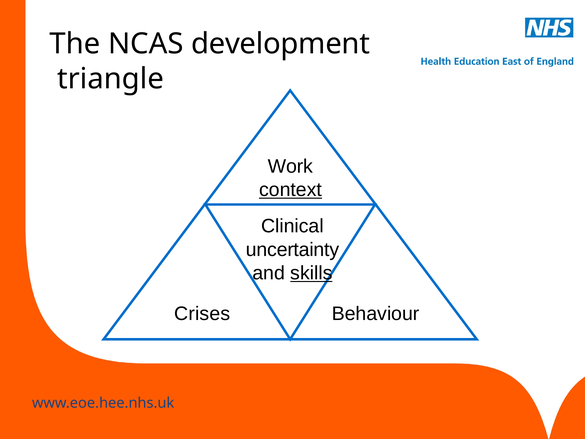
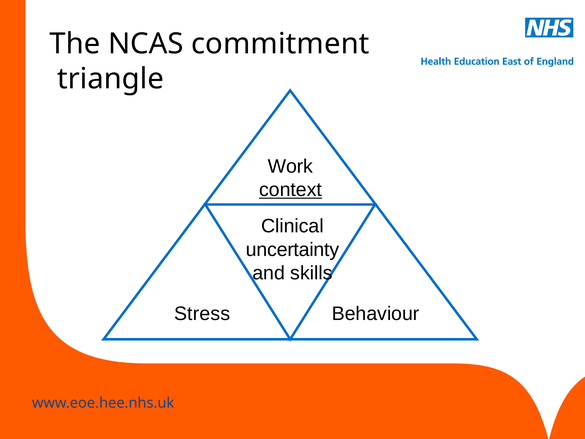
development: development -> commitment (280, 44)
skills underline: present -> none (311, 273)
Crises: Crises -> Stress (202, 314)
